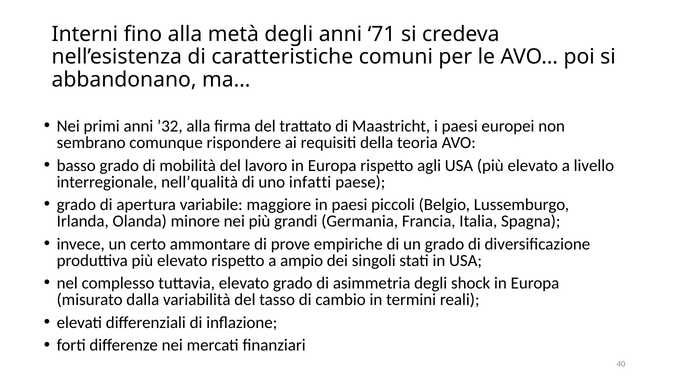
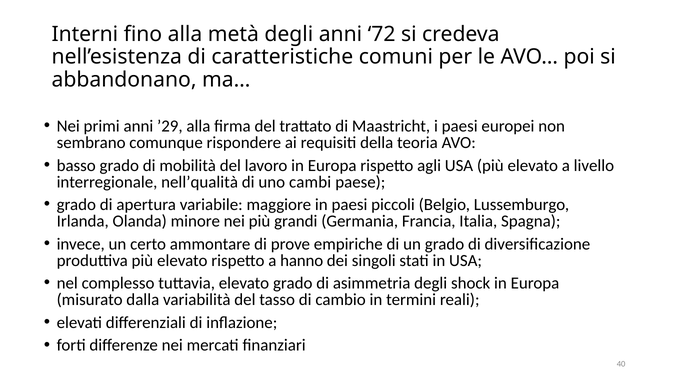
71: 71 -> 72 (382, 34)
’32: ’32 -> ’29 (170, 126)
infatti: infatti -> cambi (310, 182)
ampio: ampio -> hanno (302, 260)
